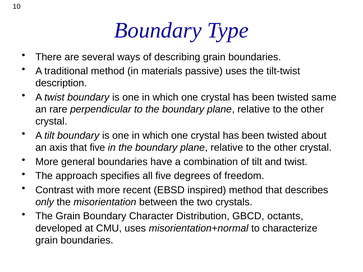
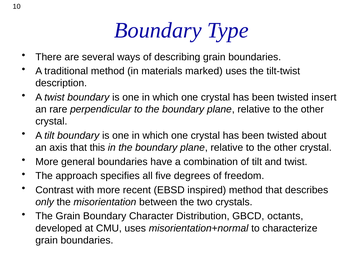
passive: passive -> marked (204, 71)
same: same -> insert (324, 97)
that five: five -> this (97, 148)
